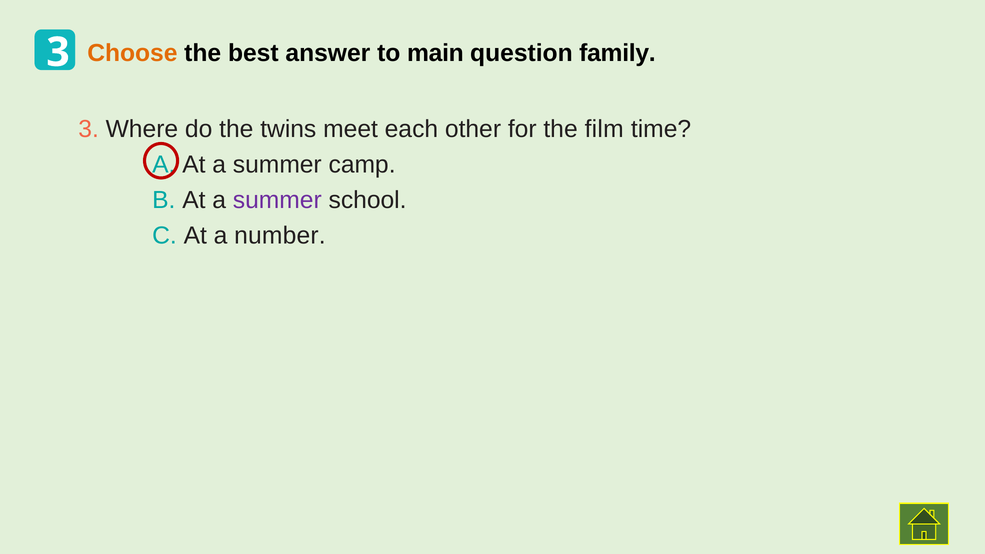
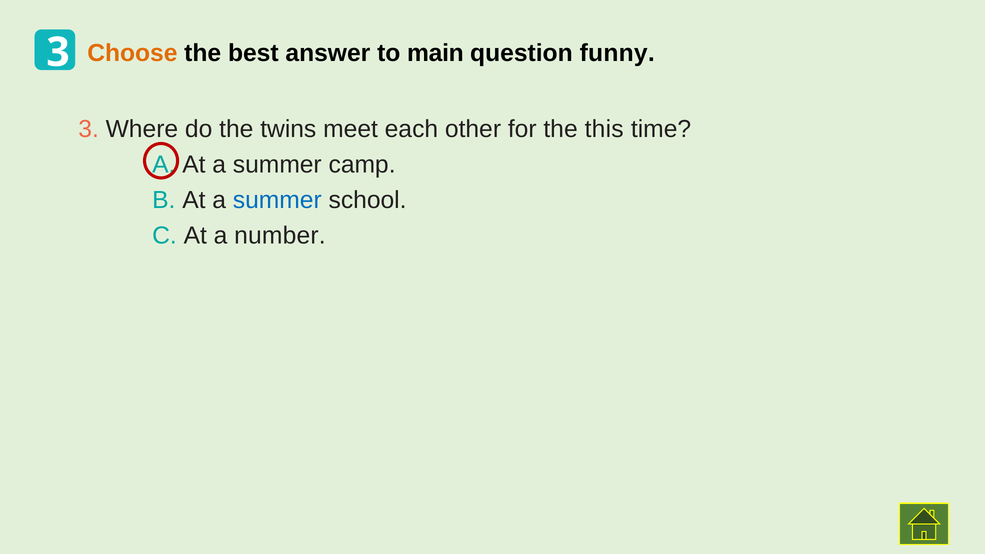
family: family -> funny (617, 53)
film: film -> this (604, 129)
summer colour: purple -> blue (277, 200)
